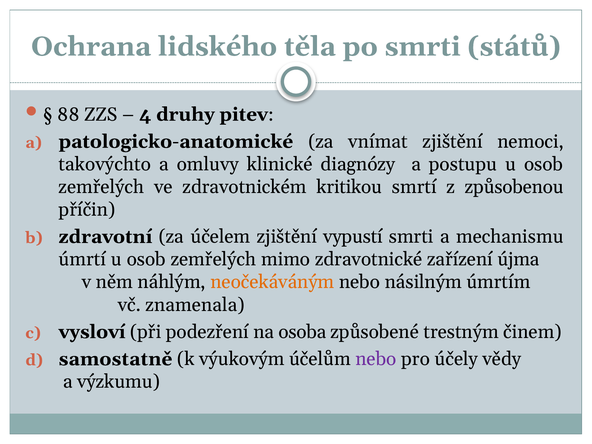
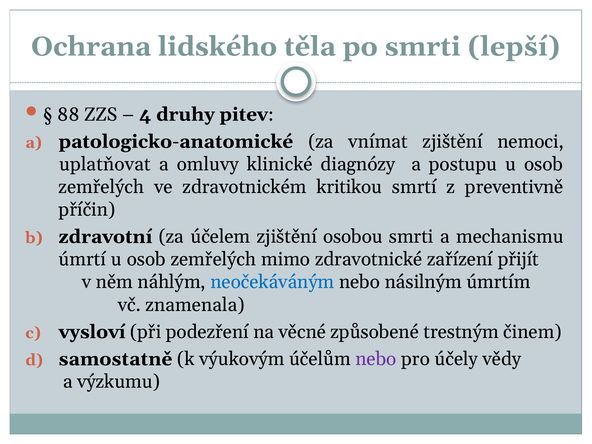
států: států -> lepší (514, 47)
takovýchto: takovýchto -> uplatňovat (105, 164)
způsobenou: způsobenou -> preventivně (514, 187)
vypustí: vypustí -> osobou (353, 237)
újma: újma -> přijít (518, 259)
neočekáváným colour: orange -> blue (272, 282)
osoba: osoba -> věcné (302, 332)
